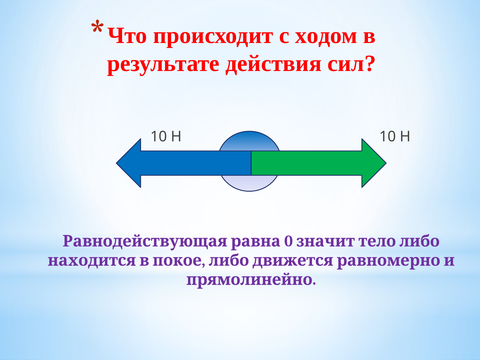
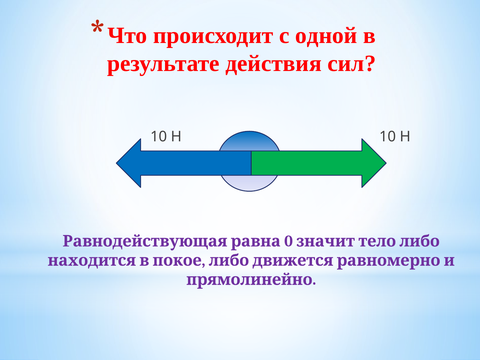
ходом: ходом -> одной (326, 35)
